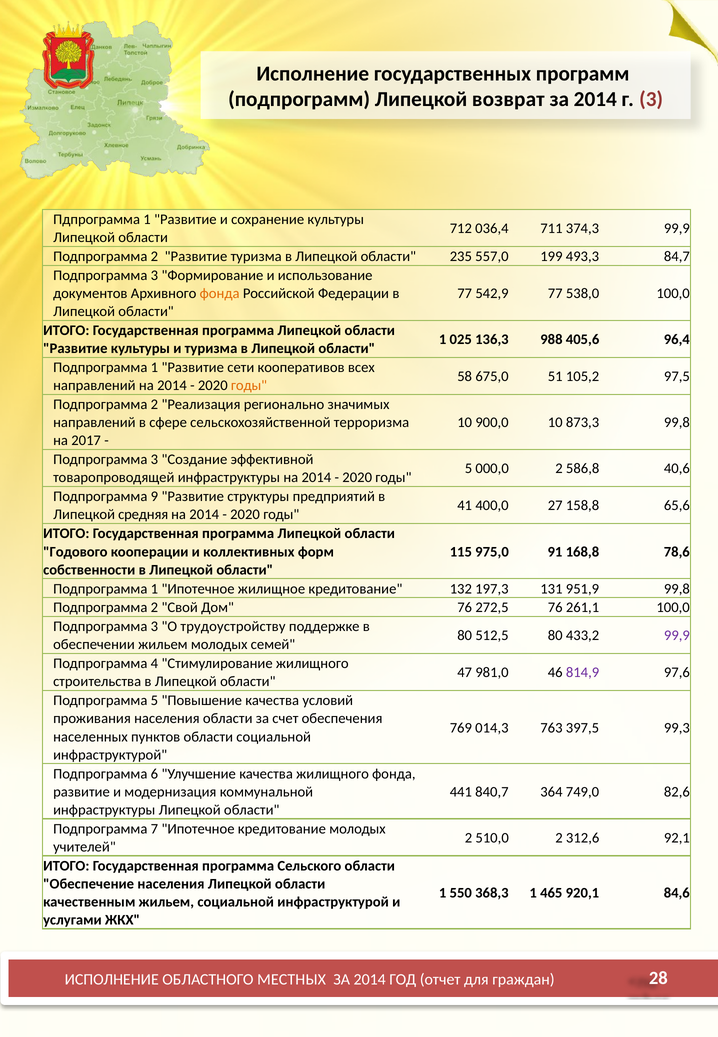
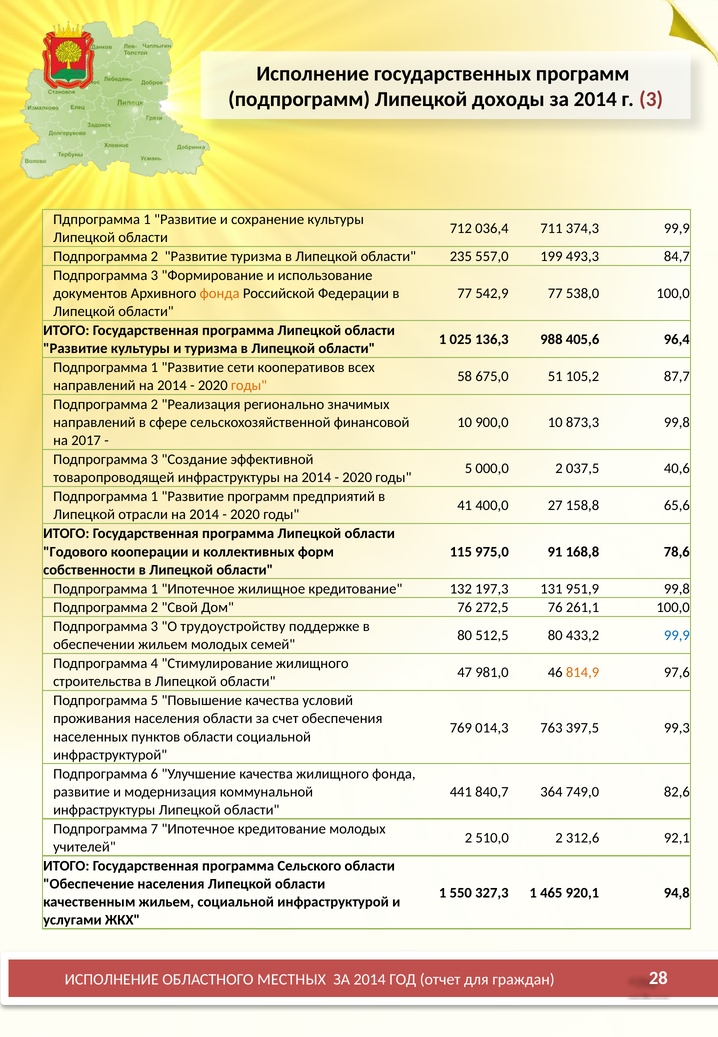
возврат: возврат -> доходы (508, 99)
97,5: 97,5 -> 87,7 (677, 377)
терроризма: терроризма -> финансовой (372, 423)
586,8: 586,8 -> 037,5 (583, 469)
9: 9 -> 1 (154, 497)
Развитие структуры: структуры -> программ (258, 497)
средняя: средняя -> отрасли (143, 515)
99,9 colour: purple -> blue (677, 636)
814,9 colour: purple -> orange (583, 673)
368,3: 368,3 -> 327,3 (492, 893)
84,6: 84,6 -> 94,8 (677, 893)
